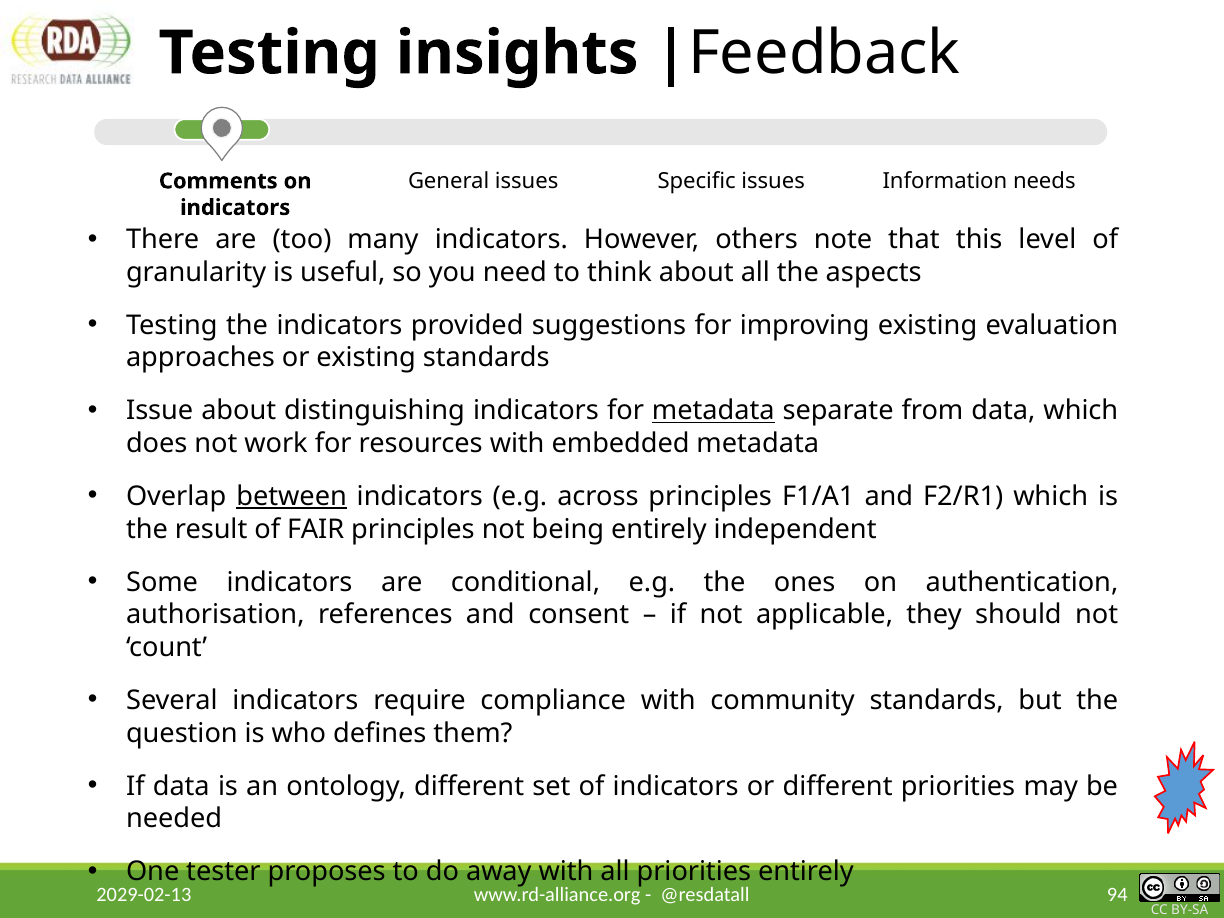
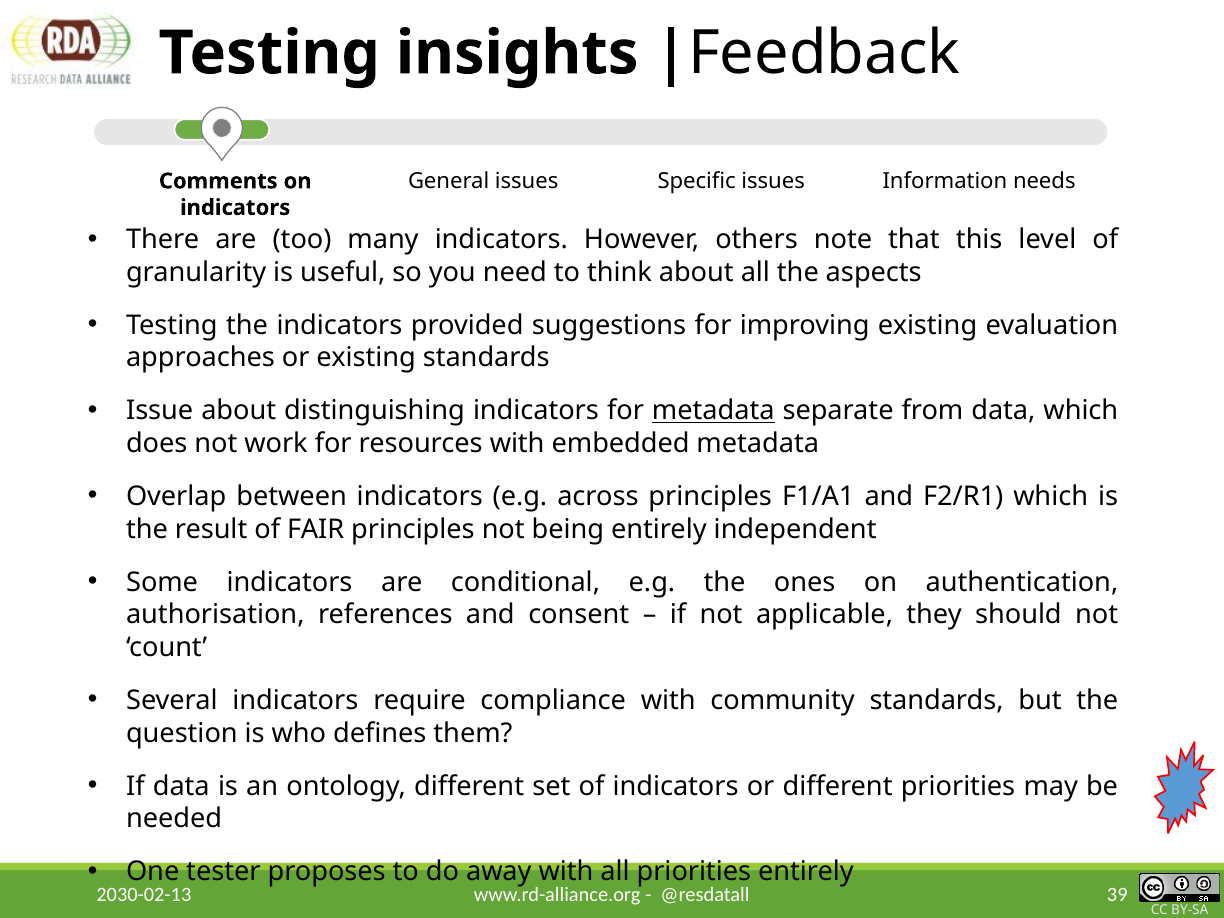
between underline: present -> none (292, 497)
94: 94 -> 39 (1117, 895)
2029-02-13: 2029-02-13 -> 2030-02-13 (144, 895)
